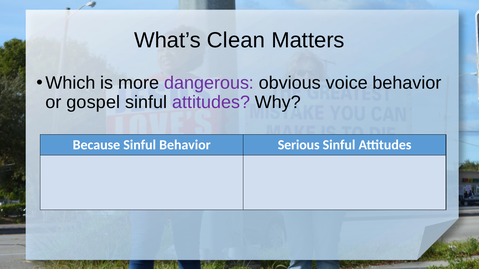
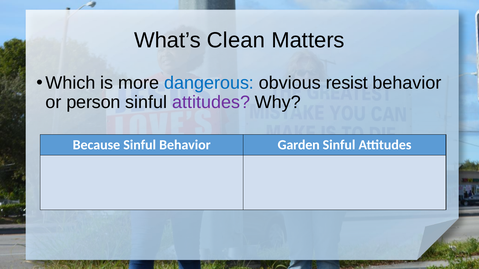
dangerous colour: purple -> blue (209, 83)
voice: voice -> resist (347, 83)
gospel: gospel -> person (93, 103)
Serious: Serious -> Garden (299, 145)
